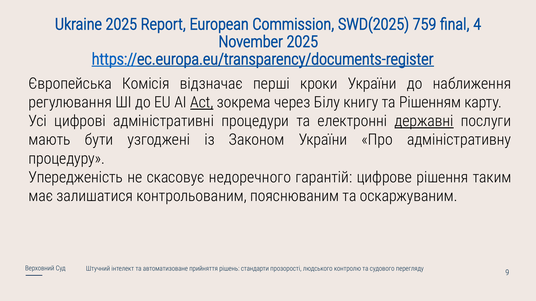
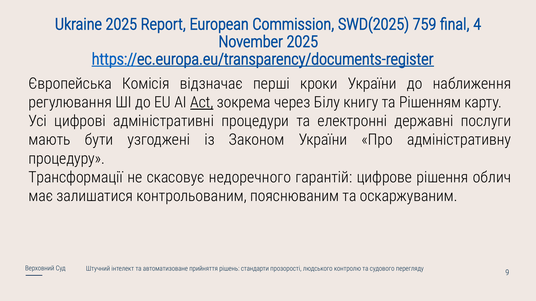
державні underline: present -> none (424, 121)
Упередженість: Упередженість -> Трансформації (76, 178)
таким: таким -> облич (492, 178)
